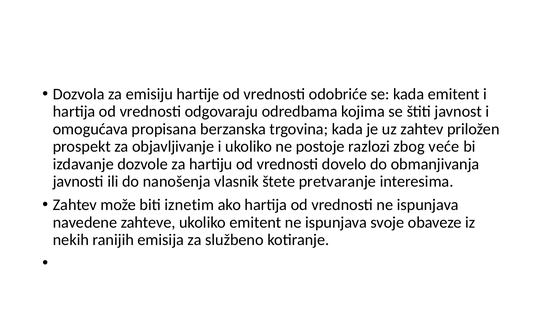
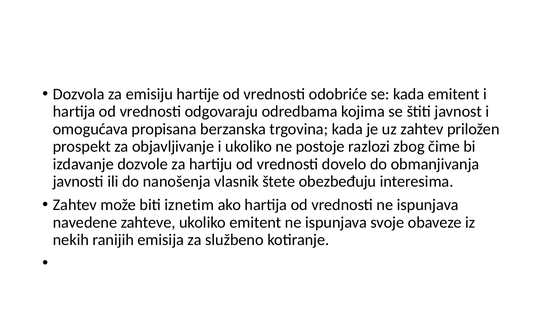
veće: veće -> čime (444, 146)
pretvaranje: pretvaranje -> obezbeđuju (337, 181)
